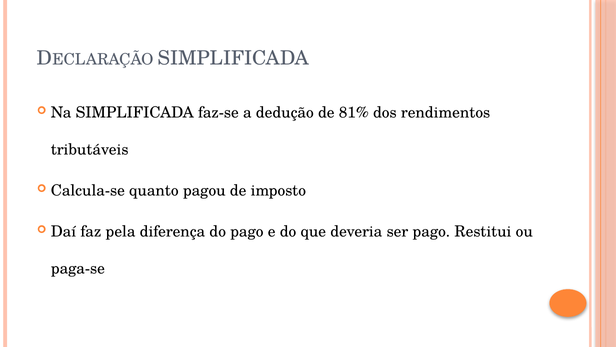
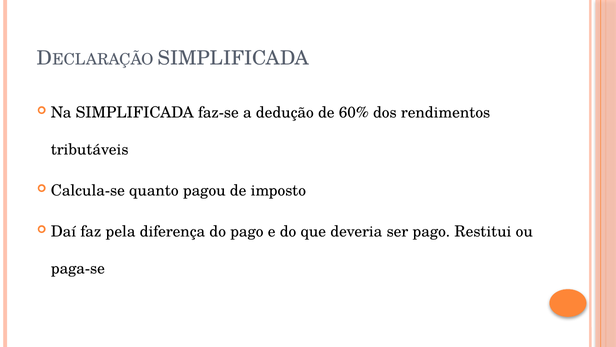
81%: 81% -> 60% (354, 113)
